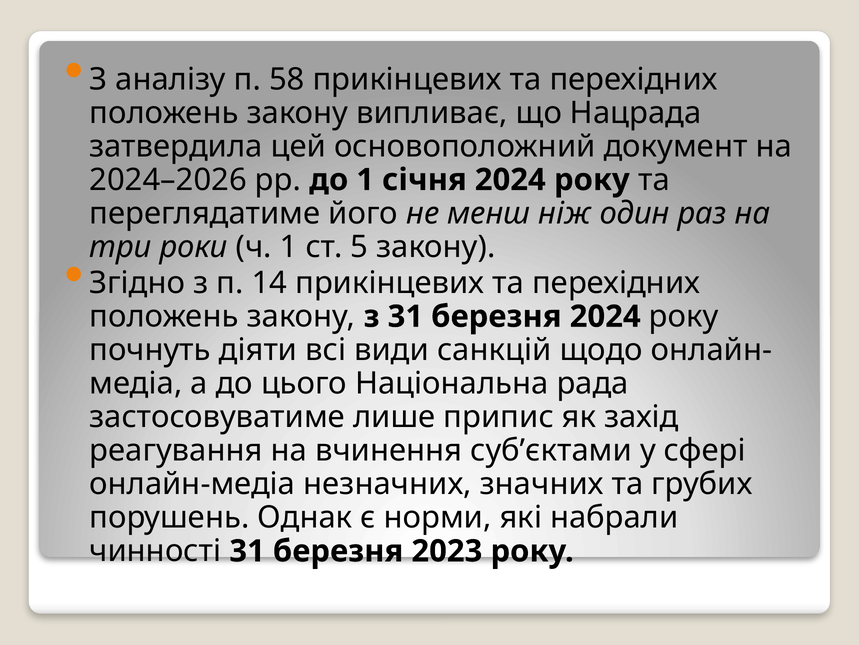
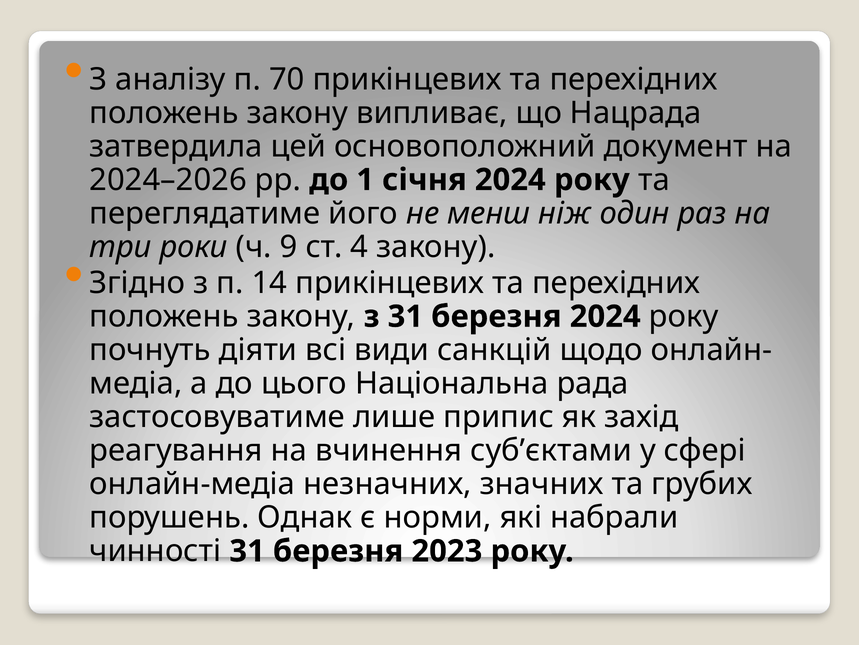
58: 58 -> 70 (287, 79)
ч 1: 1 -> 9 (289, 247)
5: 5 -> 4 (359, 247)
